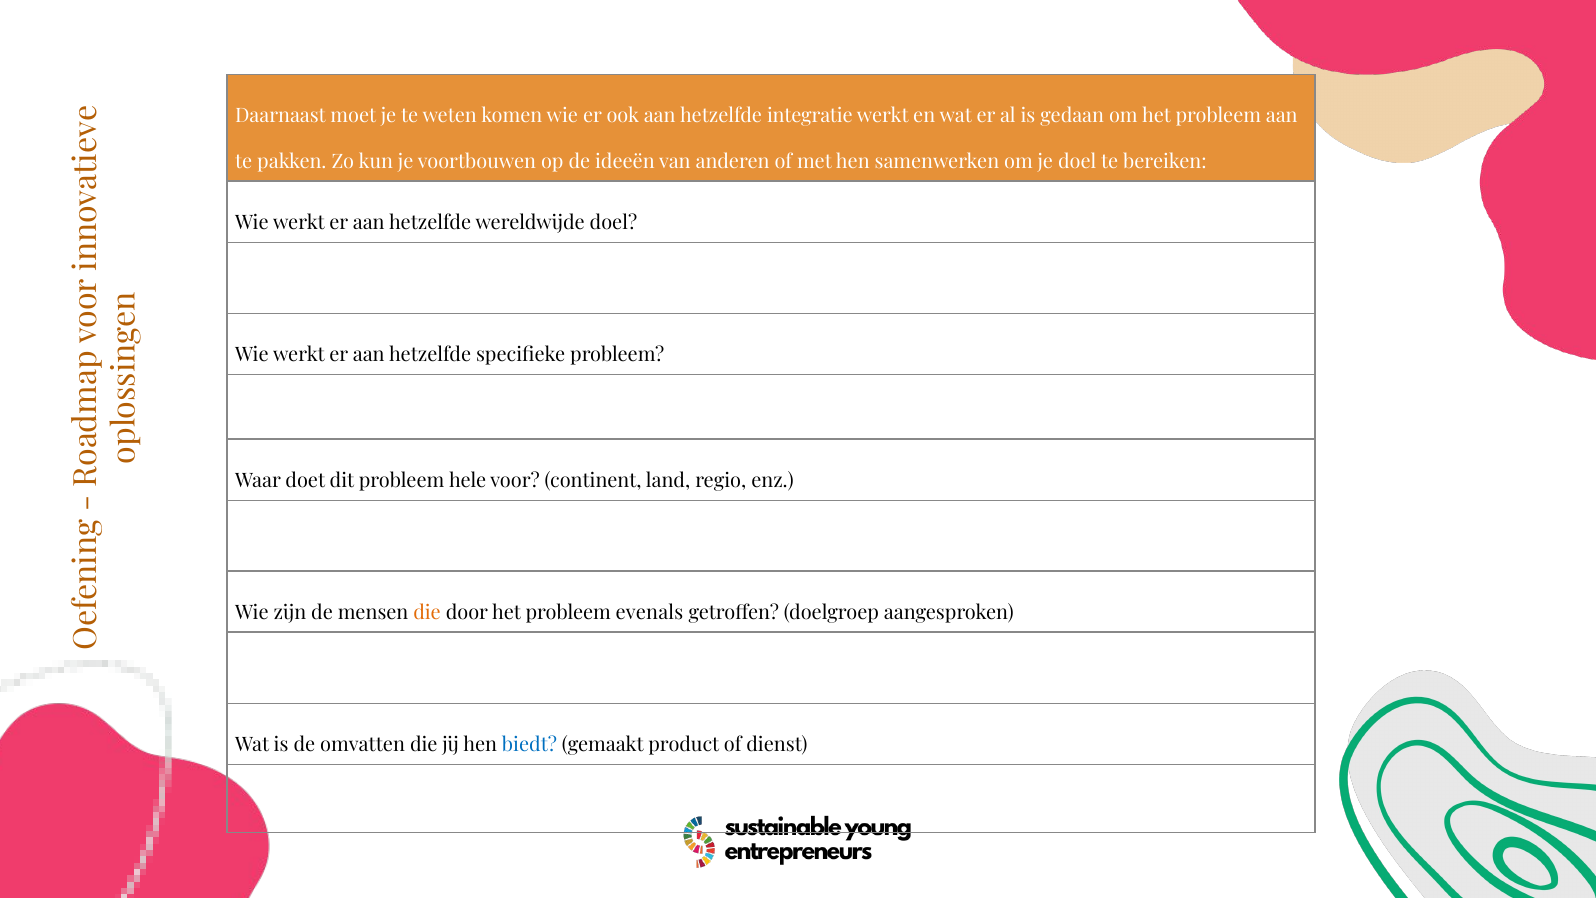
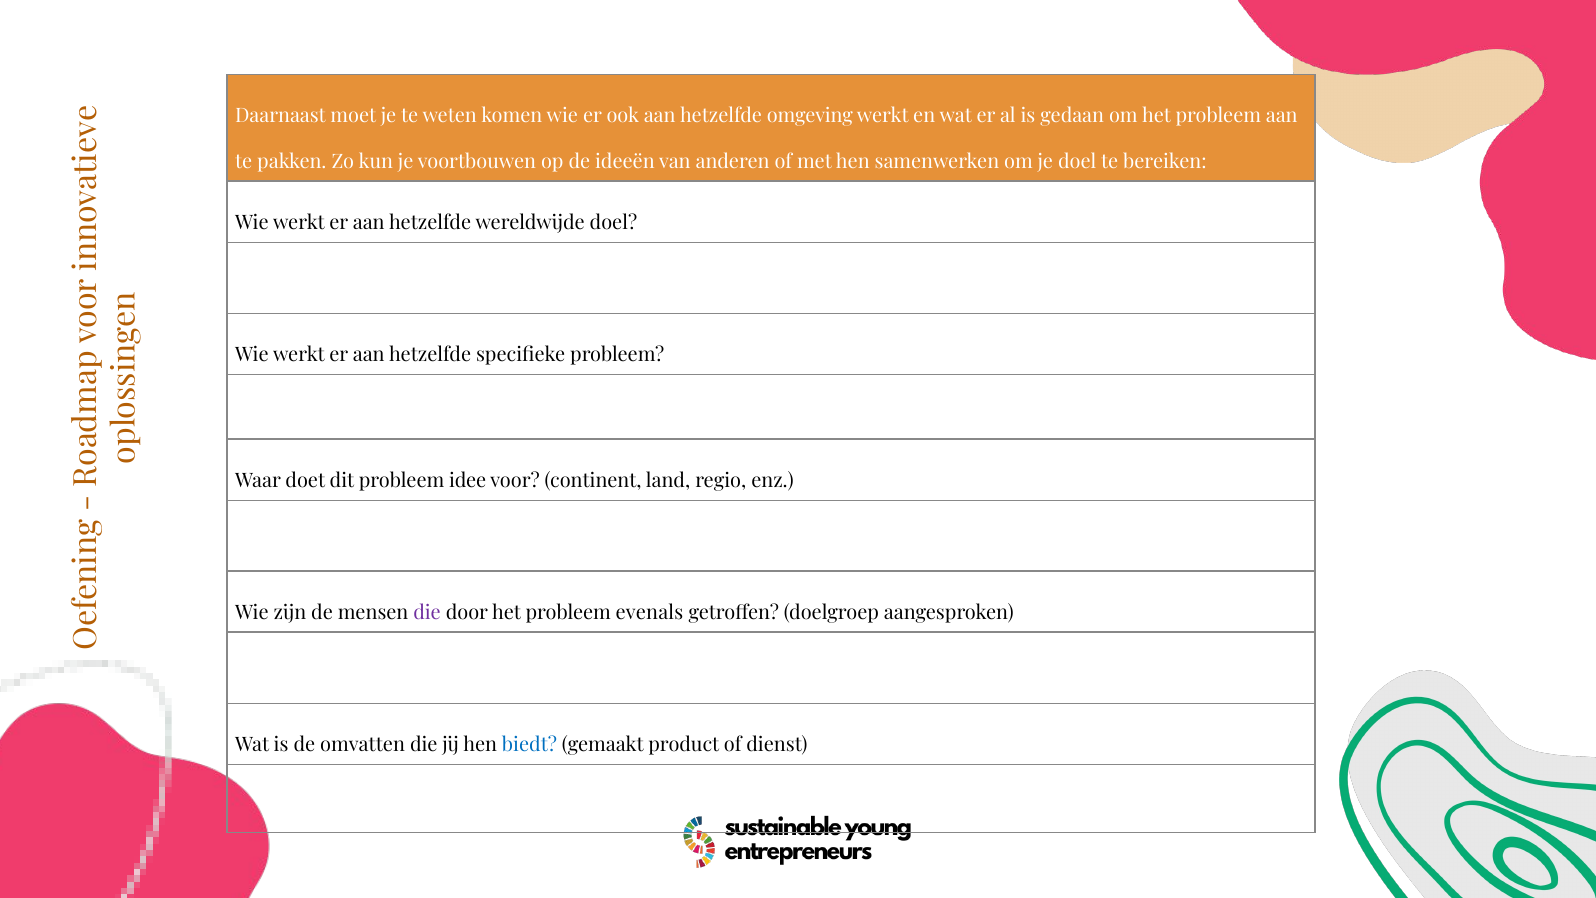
integratie: integratie -> omgeving (810, 116)
hele: hele -> idee (468, 481)
die colour: orange -> purple (427, 612)
